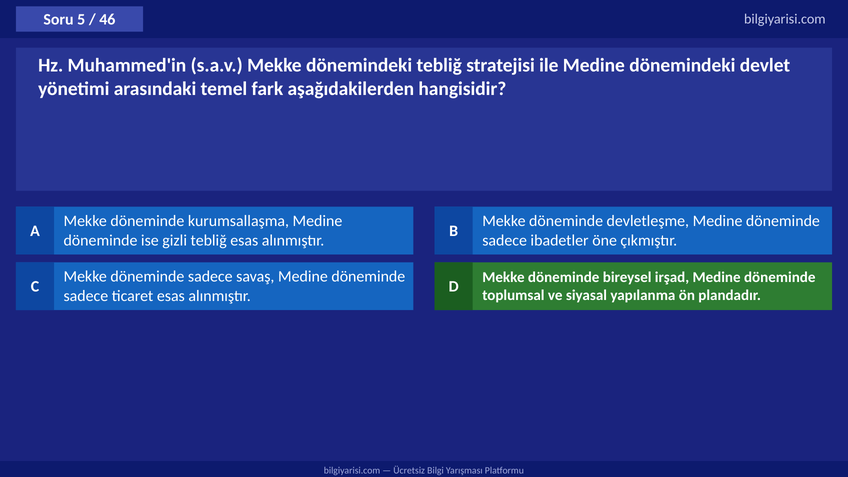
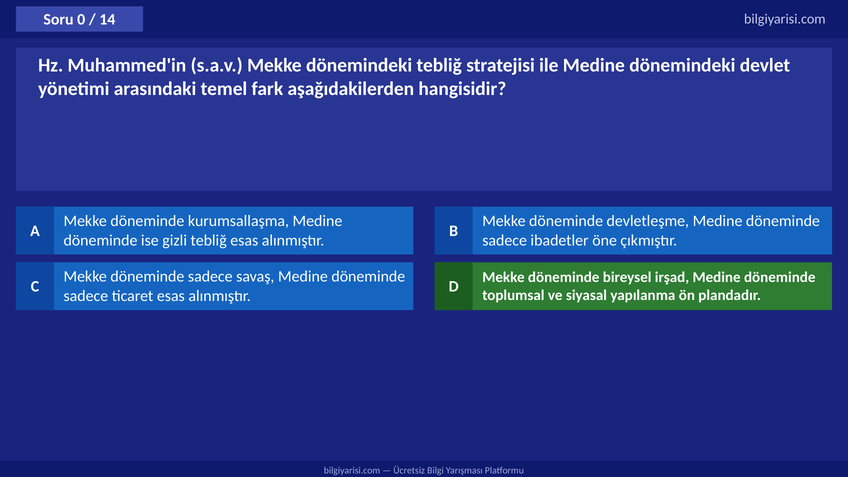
5: 5 -> 0 (81, 19)
46: 46 -> 14 (107, 19)
